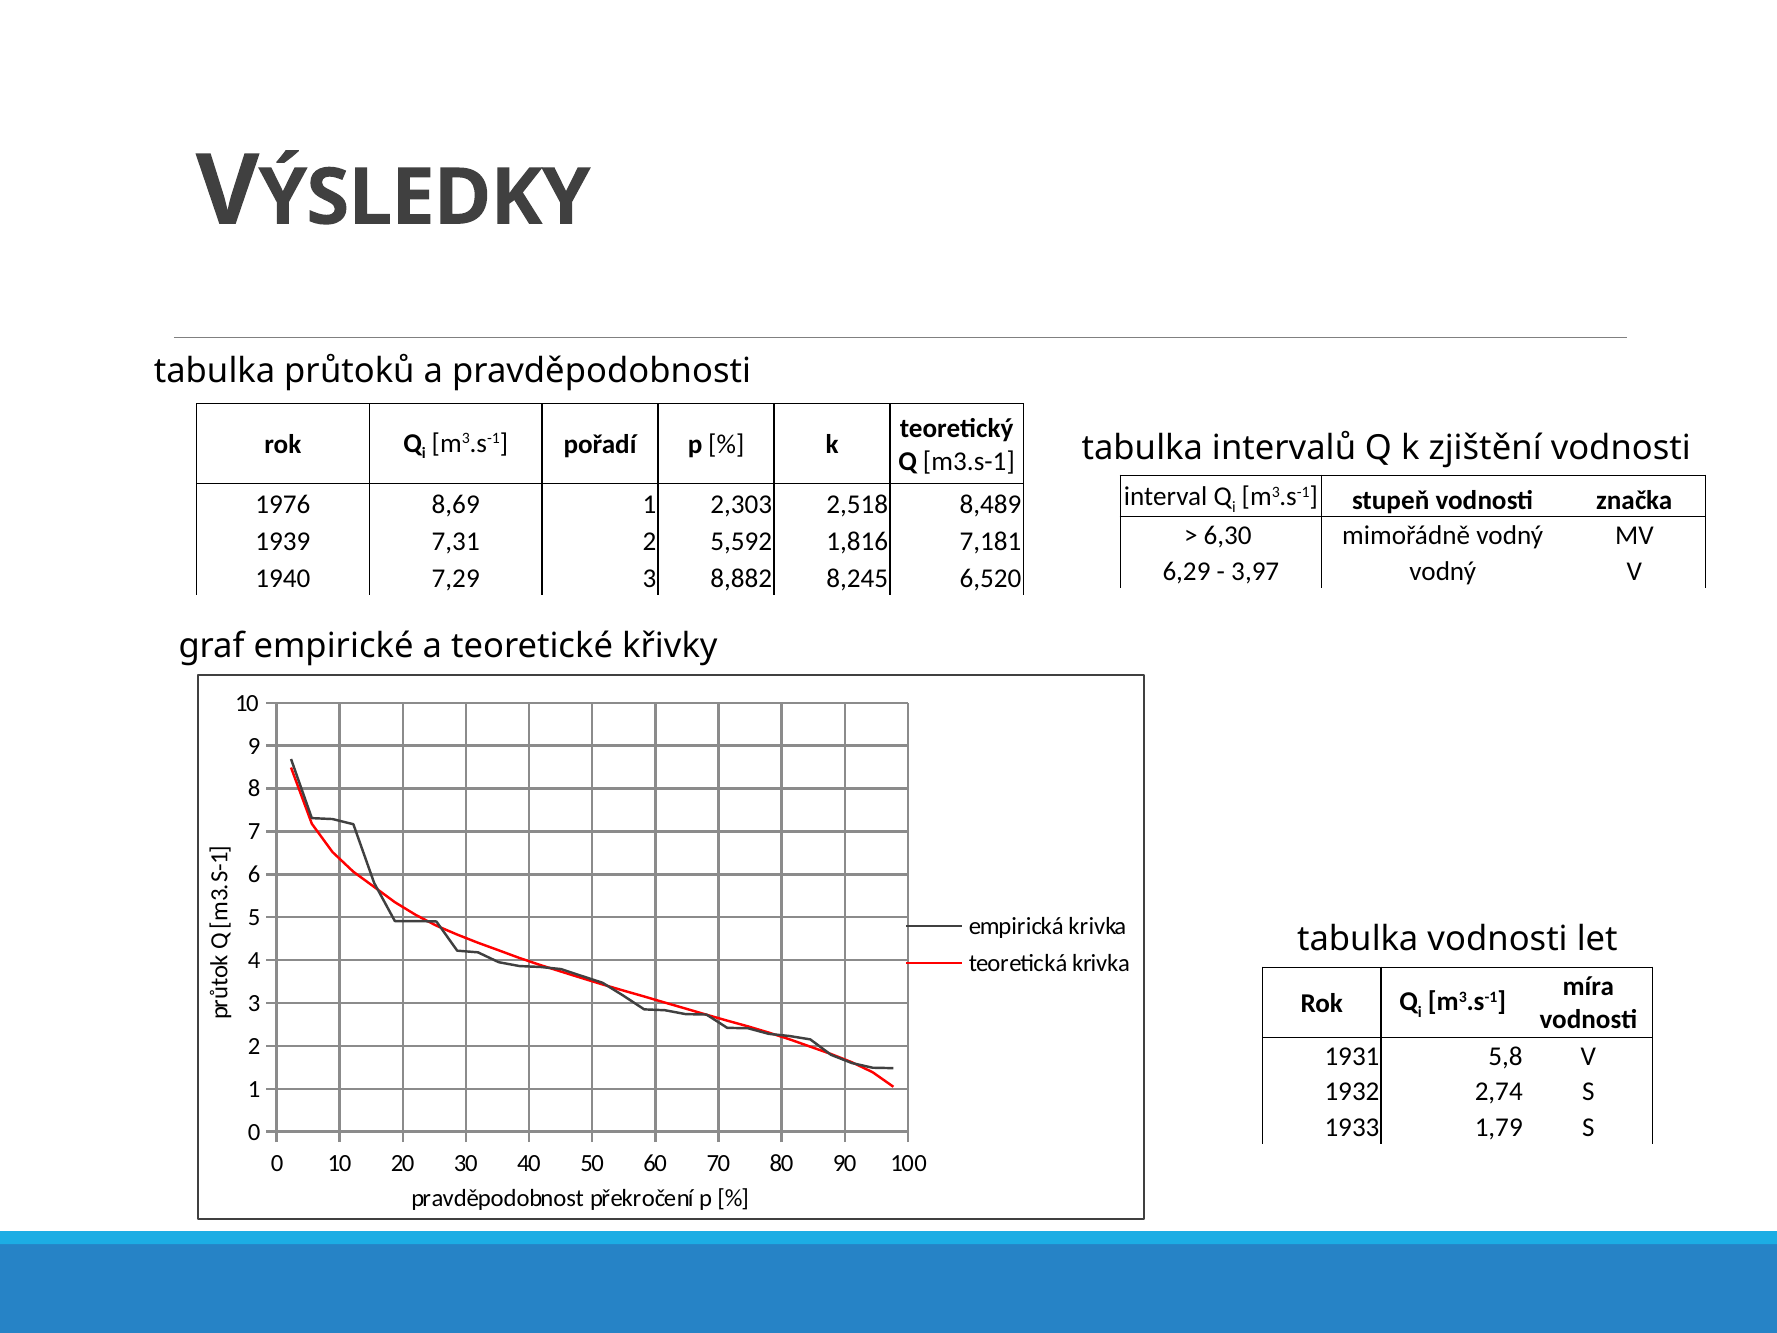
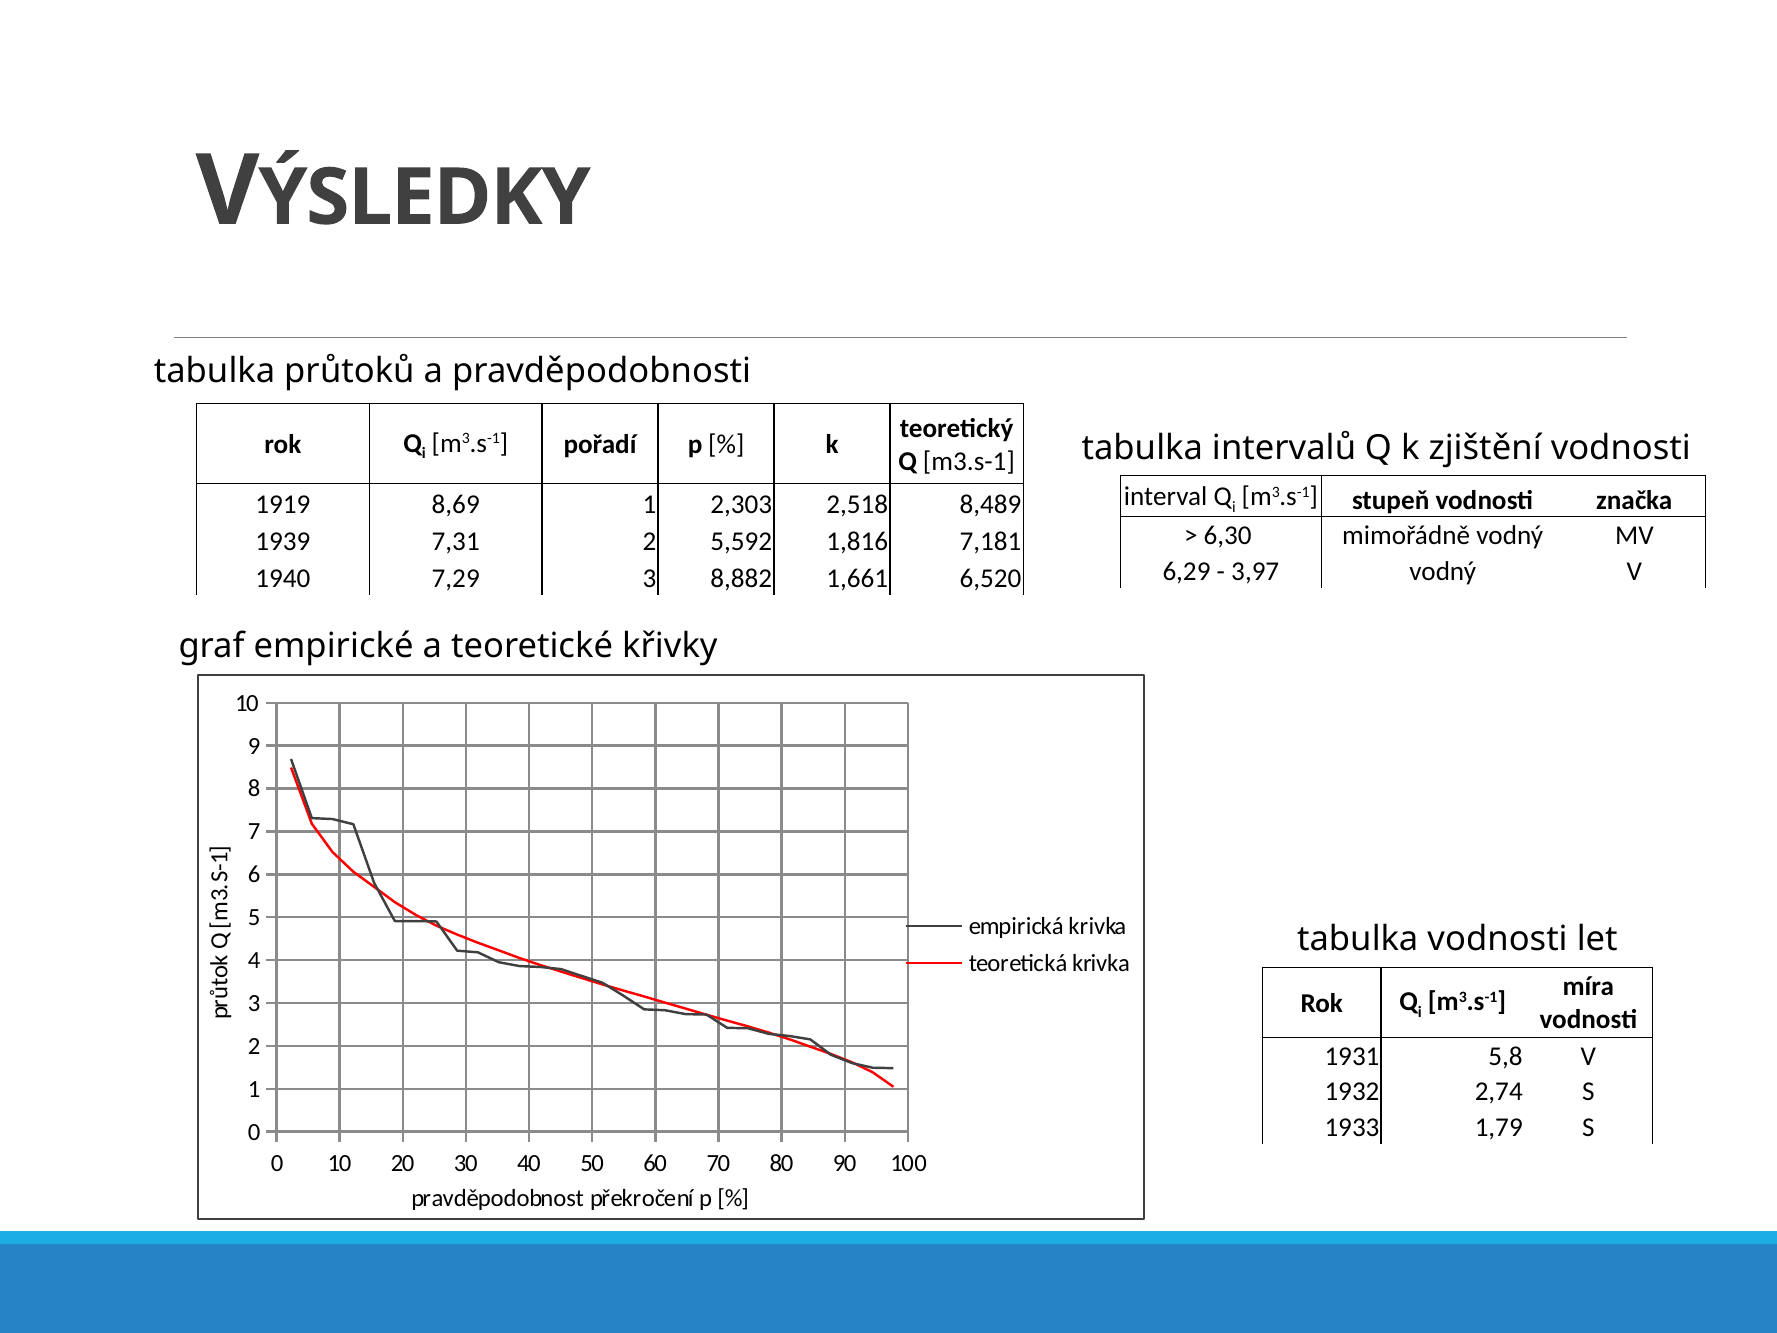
1976: 1976 -> 1919 (283, 504)
8,245: 8,245 -> 1,661 (857, 578)
